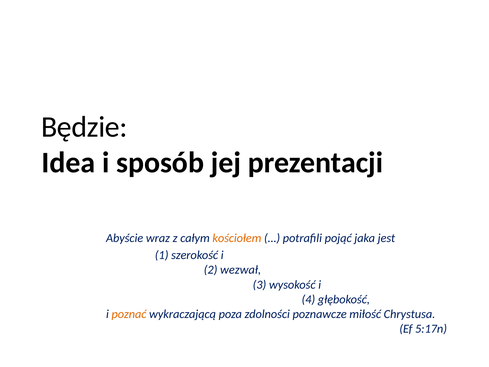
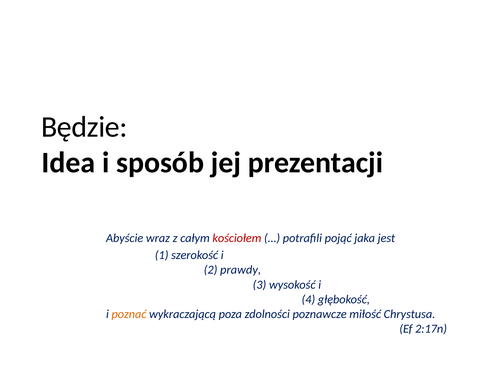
kościołem colour: orange -> red (237, 238)
wezwał: wezwał -> prawdy (241, 270)
5:17n: 5:17n -> 2:17n (431, 328)
